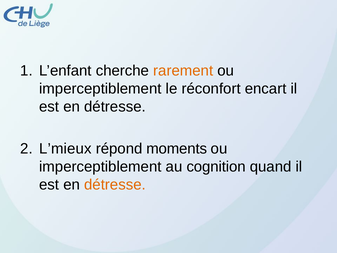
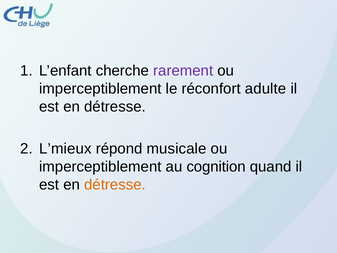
rarement colour: orange -> purple (183, 71)
encart: encart -> adulte (266, 89)
moments: moments -> musicale (177, 149)
